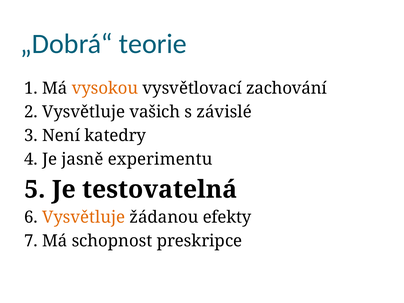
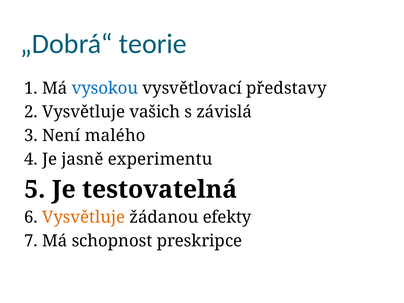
vysokou colour: orange -> blue (105, 88)
zachování: zachování -> představy (286, 88)
závislé: závislé -> závislá (224, 112)
katedry: katedry -> malého (115, 136)
